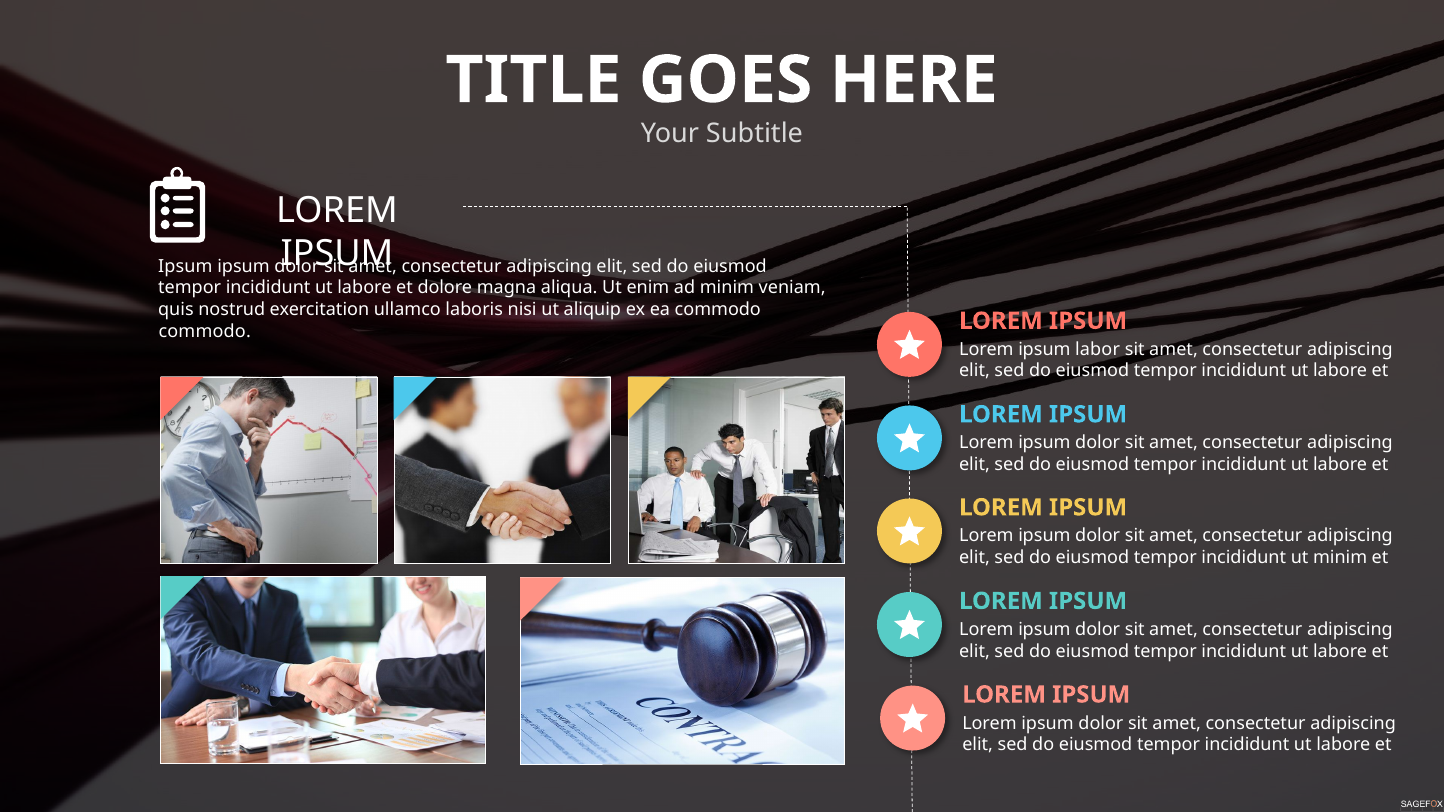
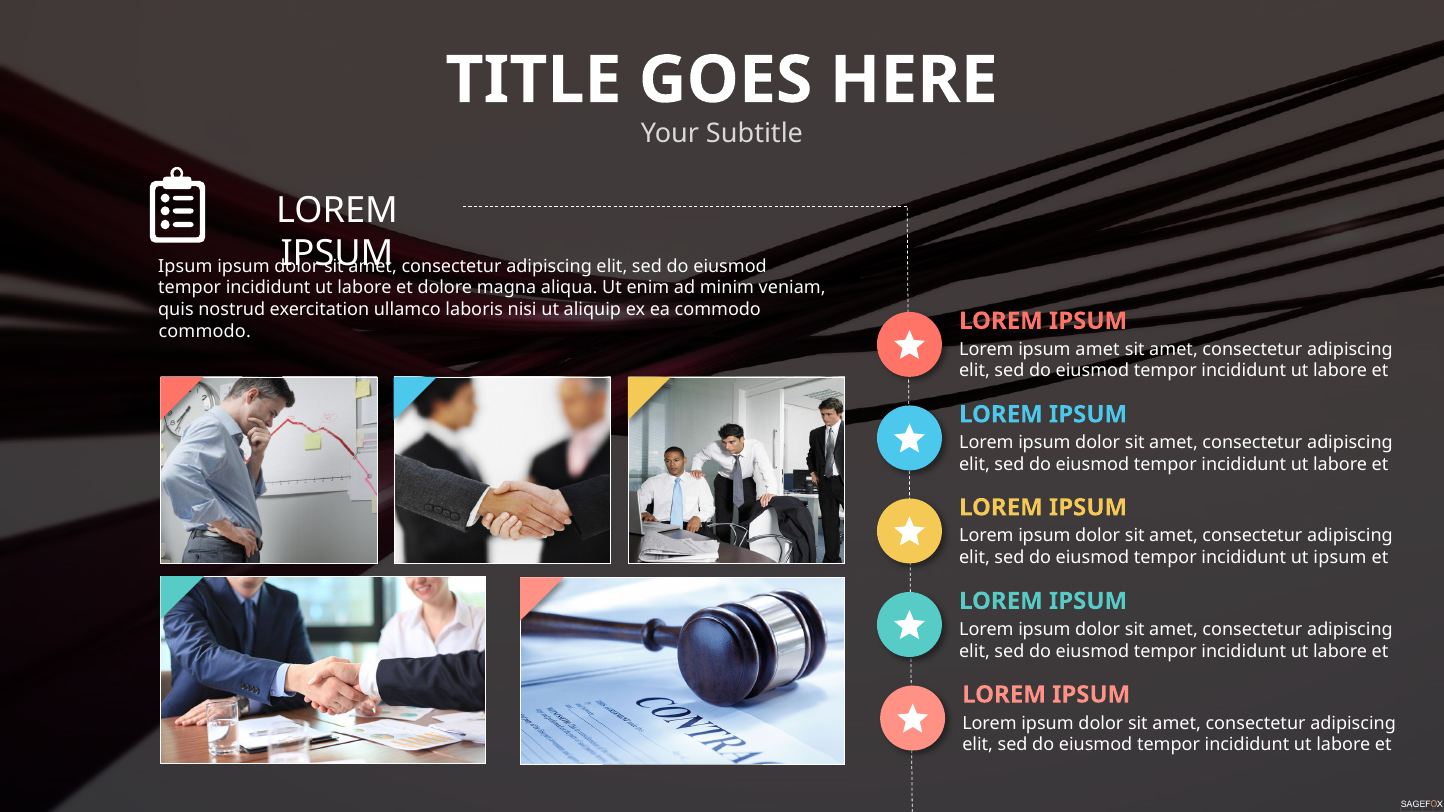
ipsum labor: labor -> amet (1098, 349)
ut minim: minim -> ipsum (1340, 558)
